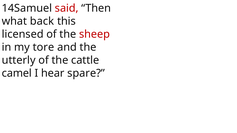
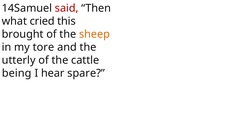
back: back -> cried (42, 21)
licensed: licensed -> brought (23, 34)
sheep colour: red -> orange (94, 34)
camel: camel -> being (17, 73)
